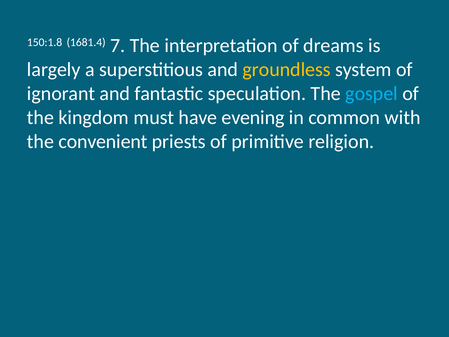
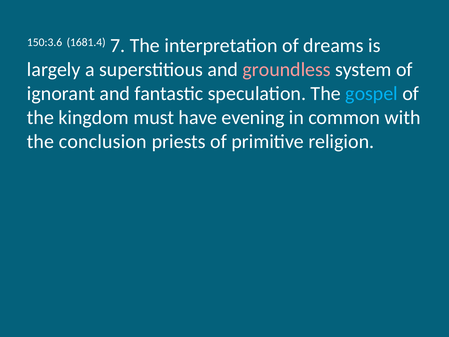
150:1.8: 150:1.8 -> 150:3.6 (45, 42)
groundless colour: yellow -> pink (287, 69)
convenient: convenient -> conclusion (103, 141)
